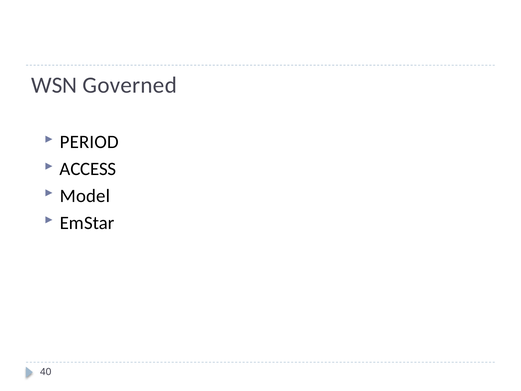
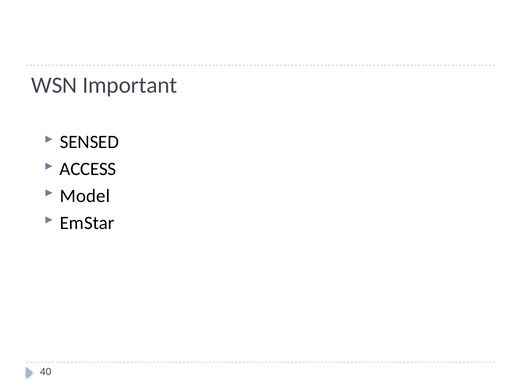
Governed: Governed -> Important (130, 85)
PERIOD: PERIOD -> SENSED (89, 142)
